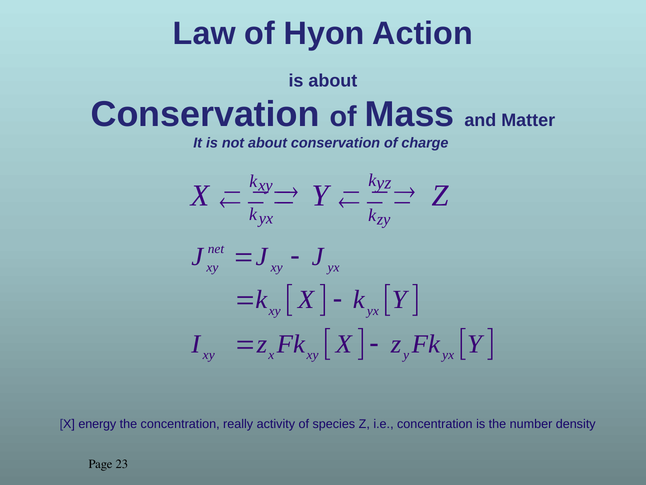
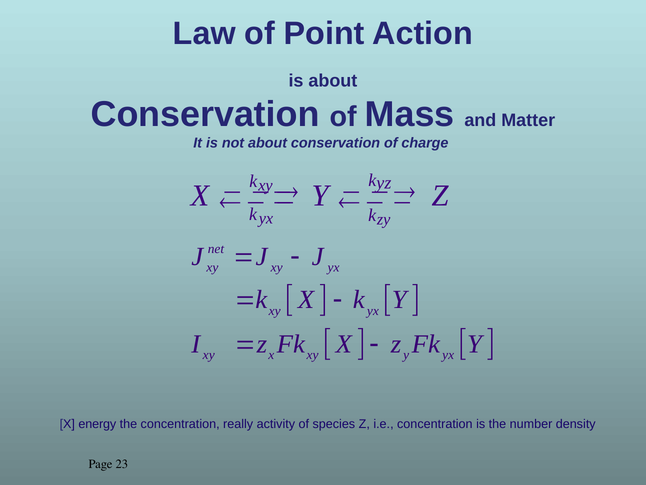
Hyon: Hyon -> Point (324, 34)
